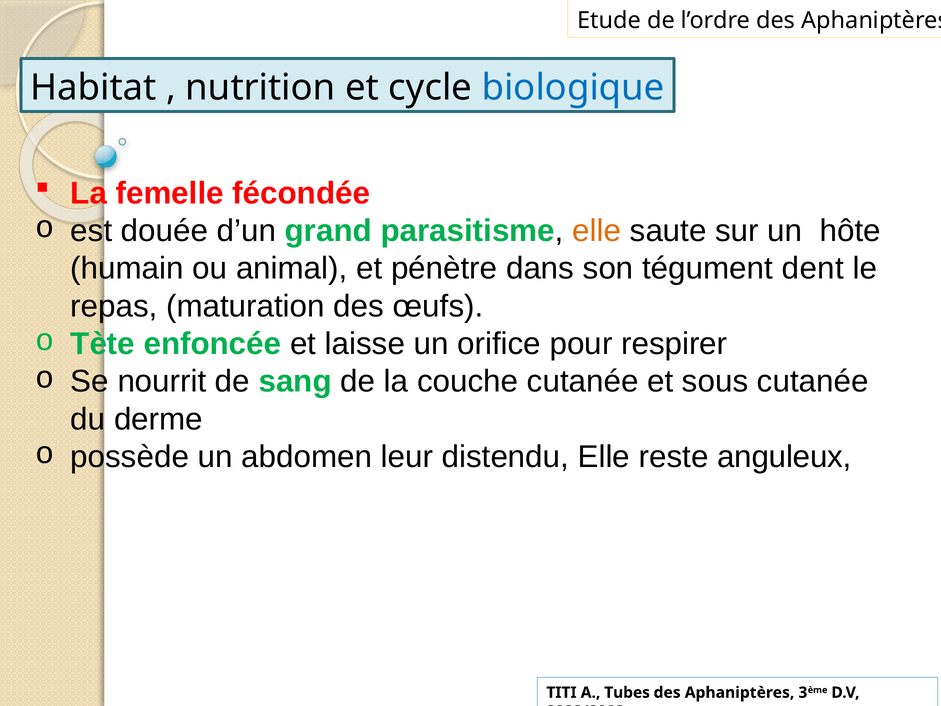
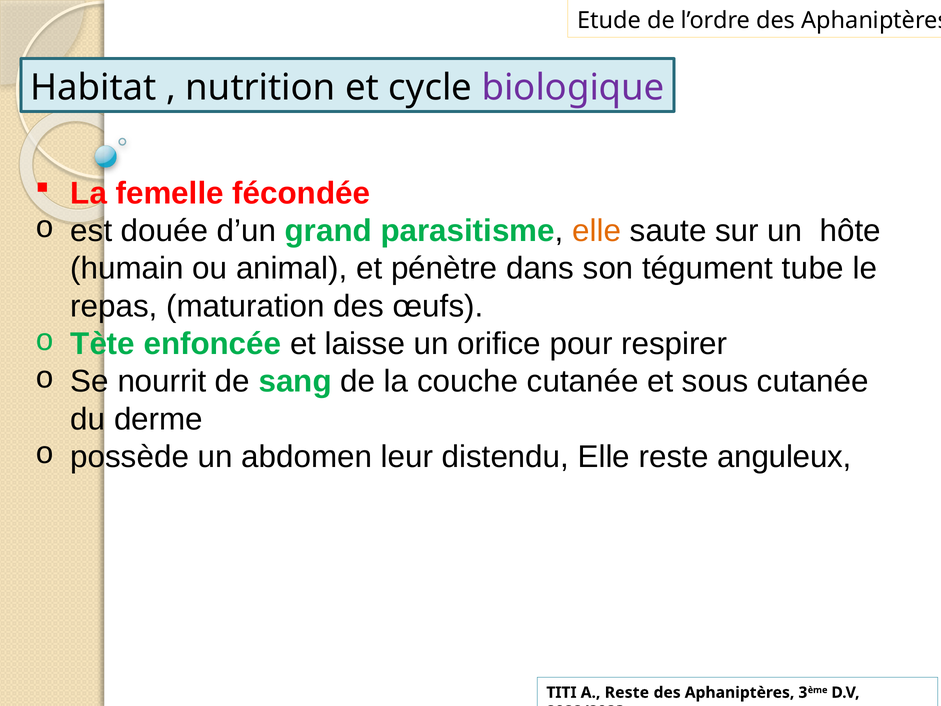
biologique colour: blue -> purple (573, 87)
dent: dent -> tube (813, 269)
A Tubes: Tubes -> Reste (627, 692)
